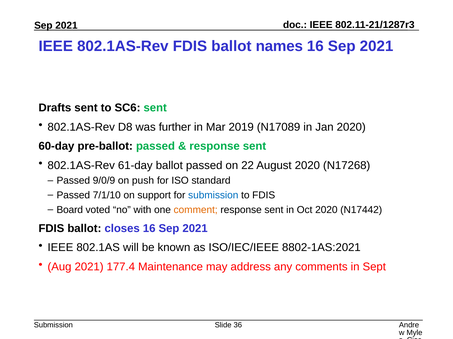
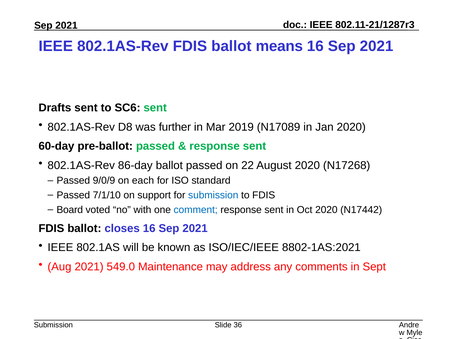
names: names -> means (279, 46)
61-day: 61-day -> 86-day (135, 166)
push: push -> each (143, 181)
comment colour: orange -> blue (196, 210)
177.4: 177.4 -> 549.0 (121, 267)
